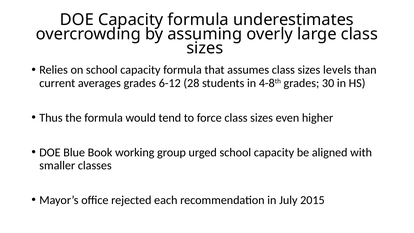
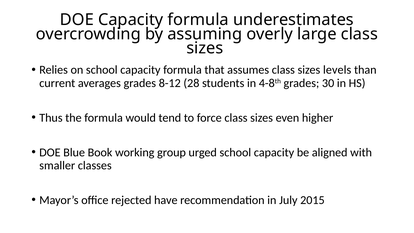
6-12: 6-12 -> 8-12 (170, 83)
each: each -> have (166, 200)
